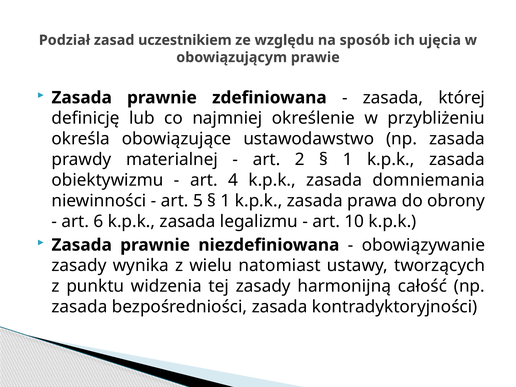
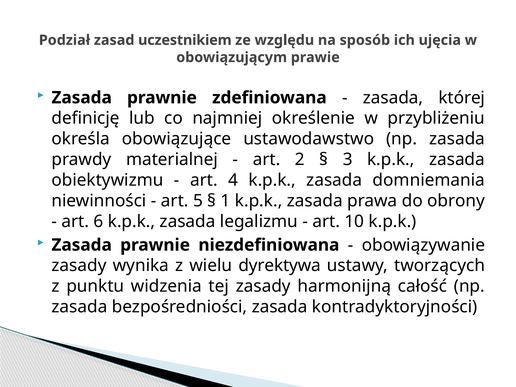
1: 1 -> 3 (348, 160)
natomiast: natomiast -> dyrektywa (280, 266)
